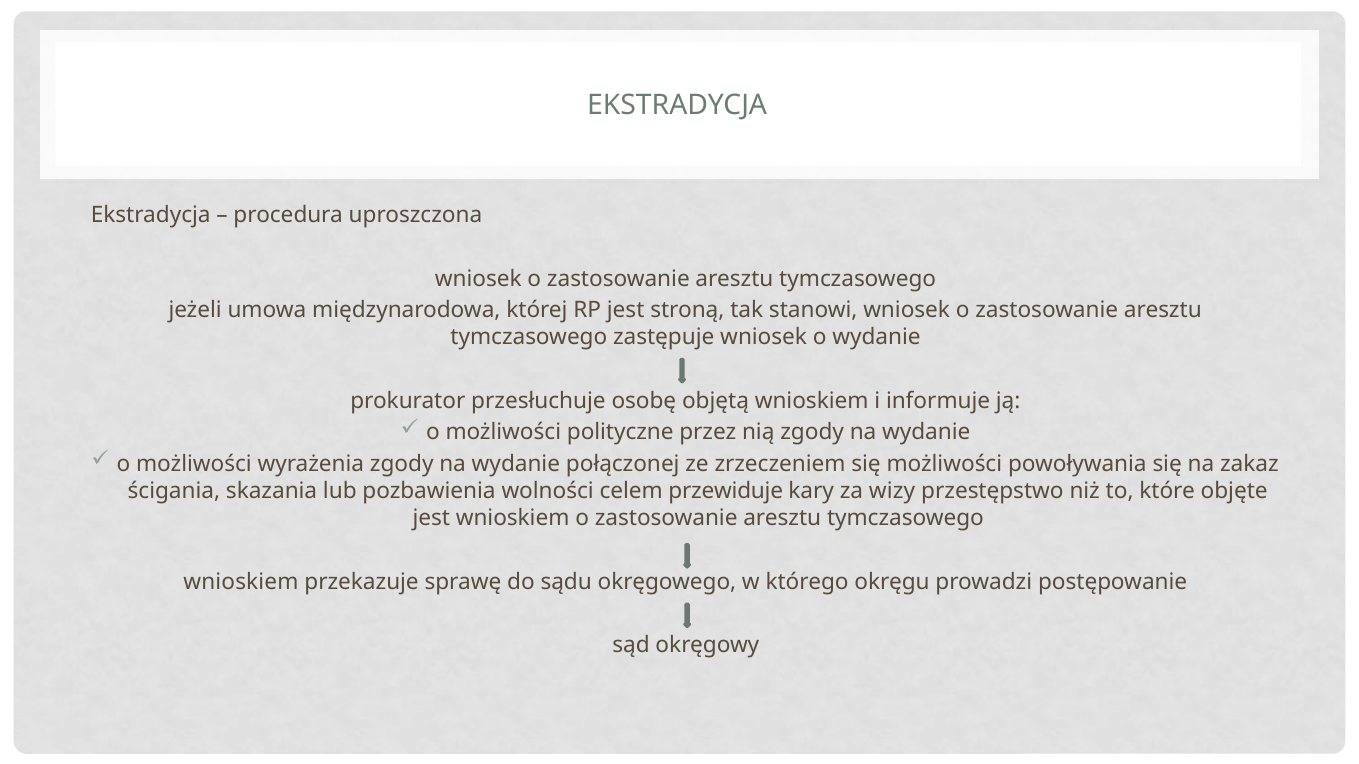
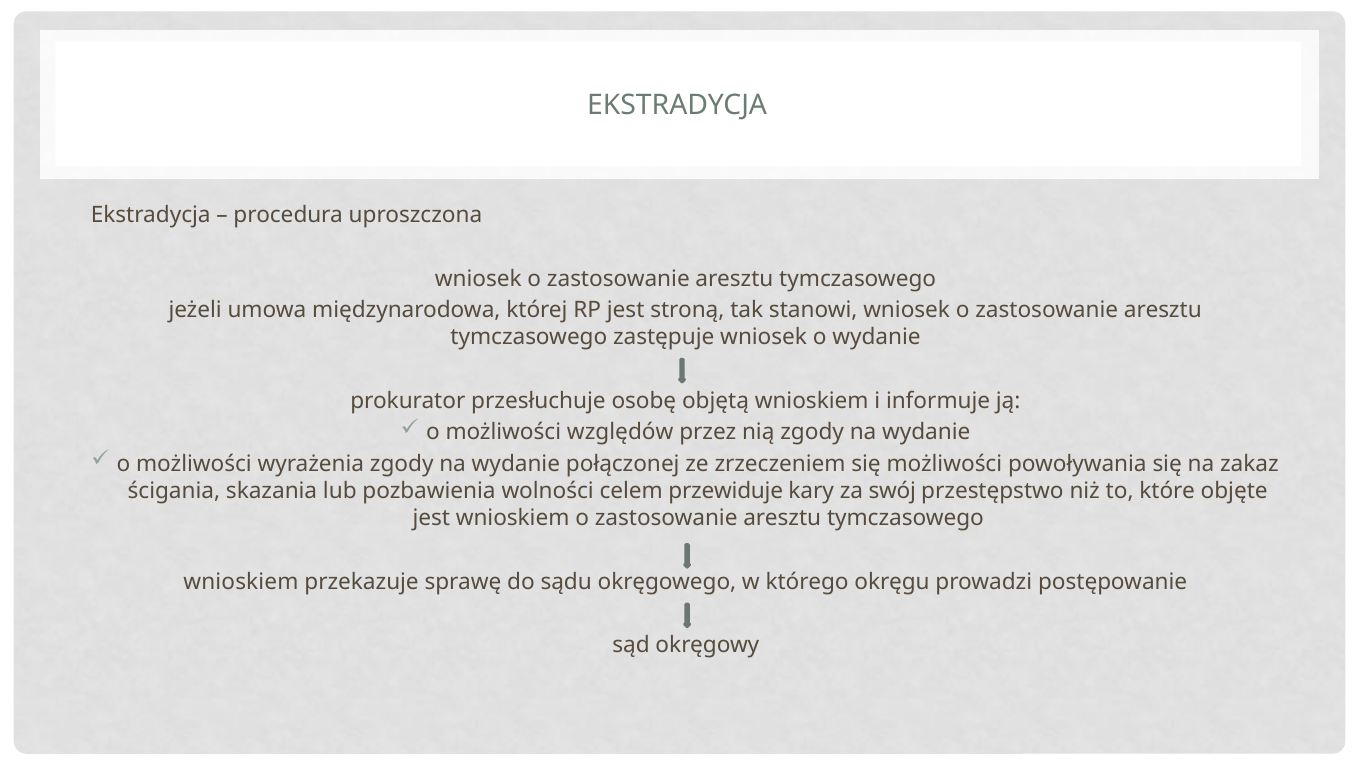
polityczne: polityczne -> względów (620, 433)
wizy: wizy -> swój (892, 491)
